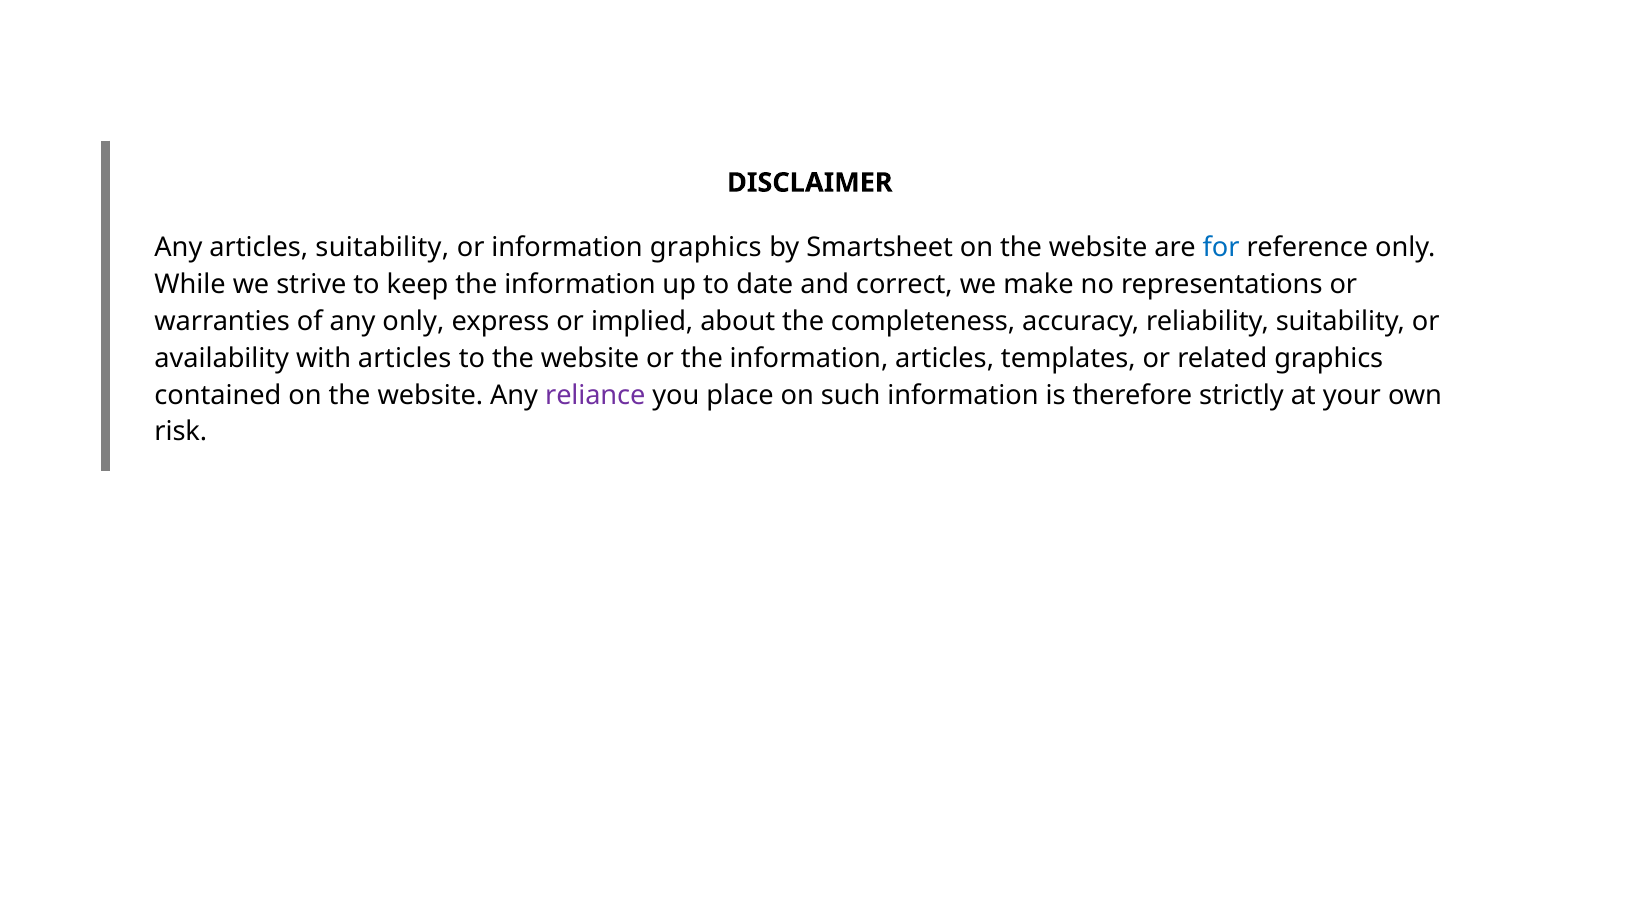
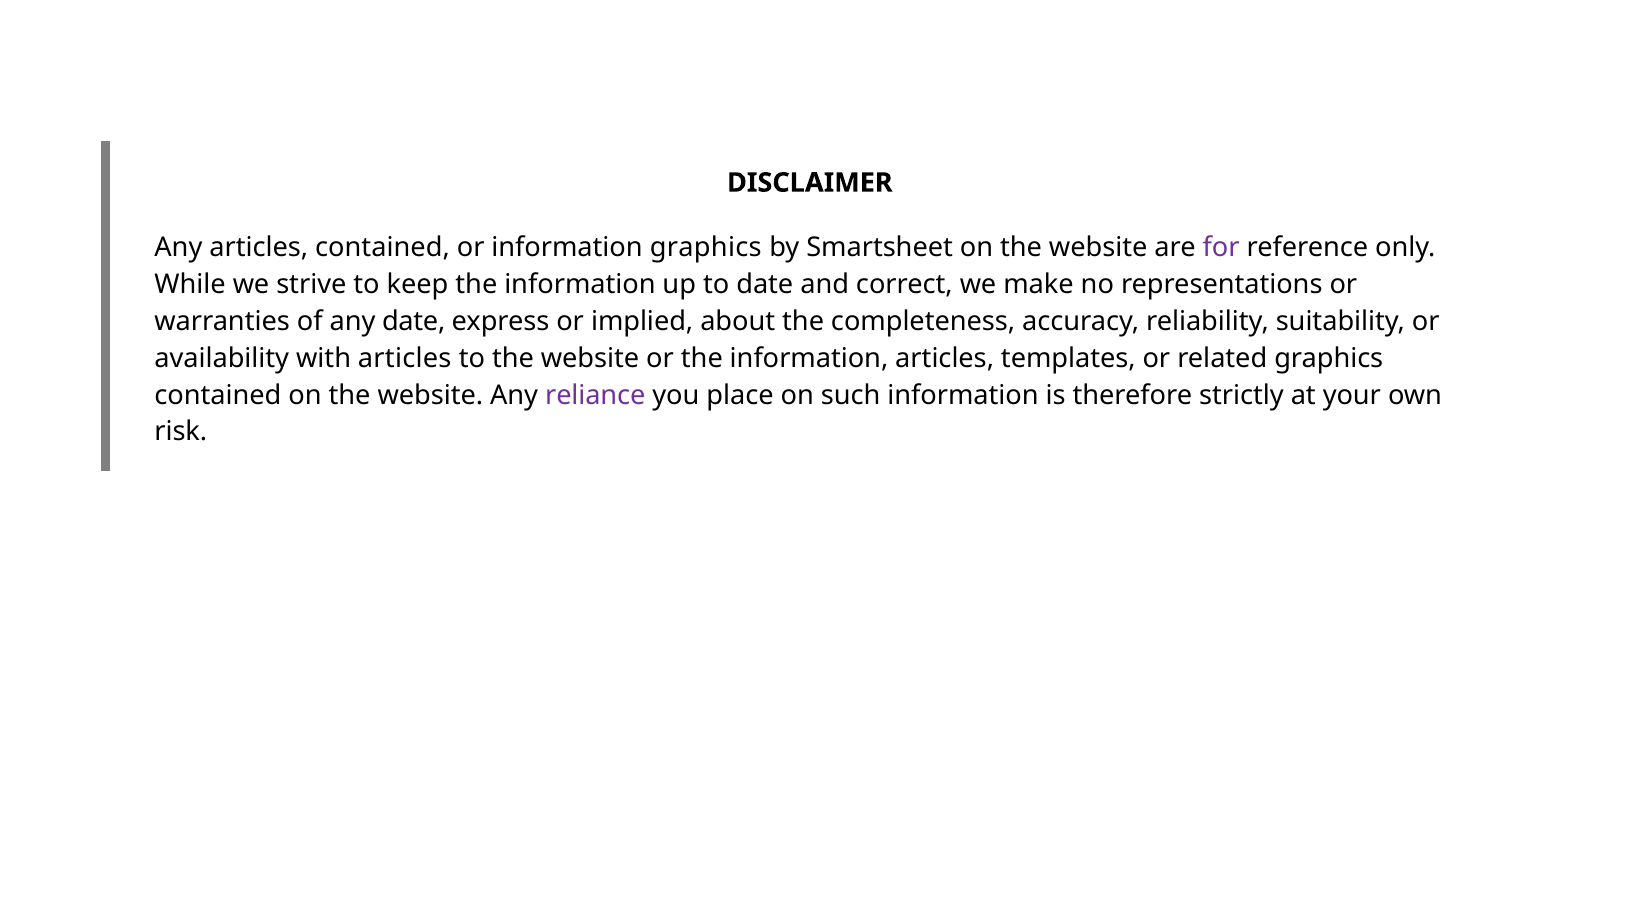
articles suitability: suitability -> contained (382, 248)
for colour: blue -> purple (1221, 248)
any only: only -> date (414, 321)
